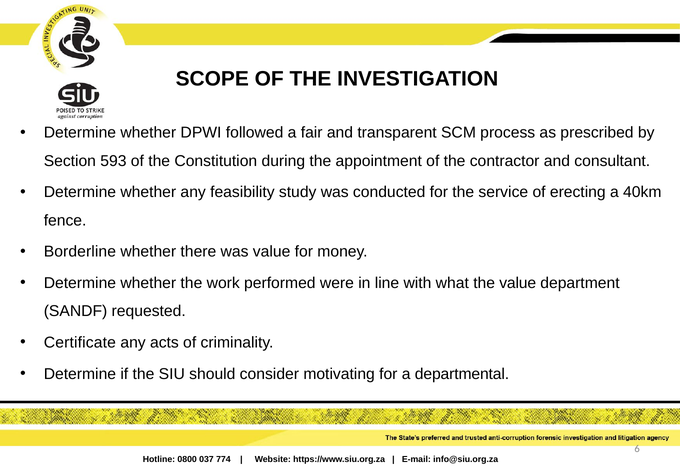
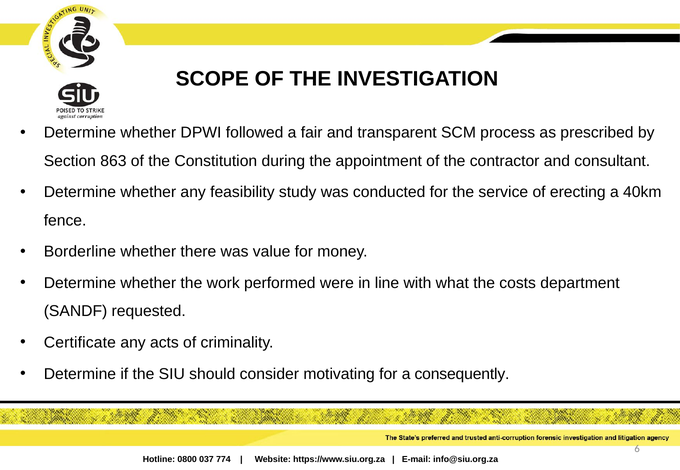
593: 593 -> 863 (113, 161)
the value: value -> costs (518, 284)
departmental: departmental -> consequently (462, 375)
